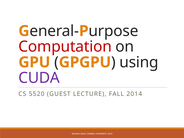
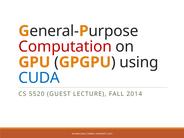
CUDA colour: purple -> blue (39, 78)
